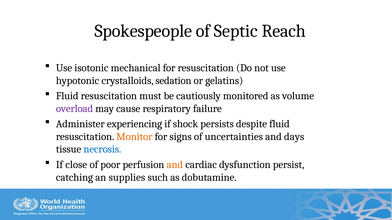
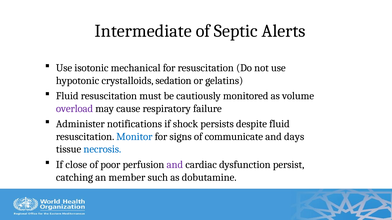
Spokespeople: Spokespeople -> Intermediate (143, 31)
Reach: Reach -> Alerts (284, 31)
experiencing: experiencing -> notifications (134, 124)
Monitor colour: orange -> blue (134, 137)
uncertainties: uncertainties -> communicate (234, 137)
and colour: orange -> purple (175, 165)
supplies: supplies -> member (127, 178)
